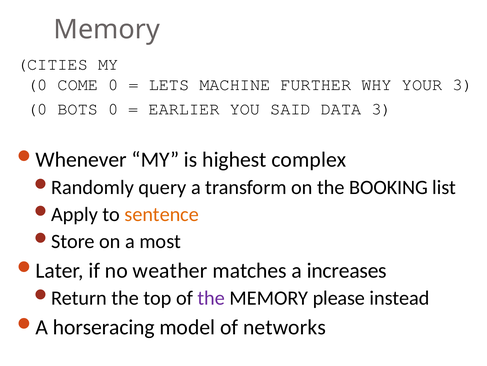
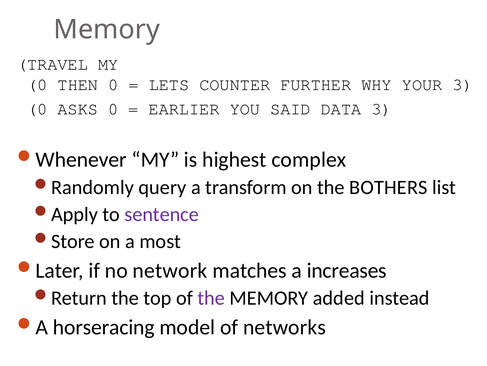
CITIES: CITIES -> TRAVEL (52, 64)
COME: COME -> THEN (78, 85)
MACHINE: MACHINE -> COUNTER (235, 85)
BOTS: BOTS -> ASKS (78, 109)
BOOKING: BOOKING -> BOTHERS (388, 187)
sentence colour: orange -> purple (162, 214)
weather: weather -> network (170, 270)
please: please -> added (339, 298)
